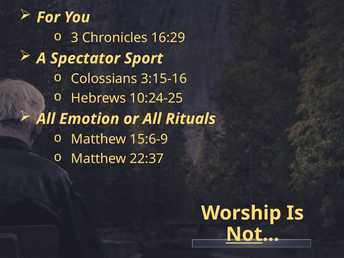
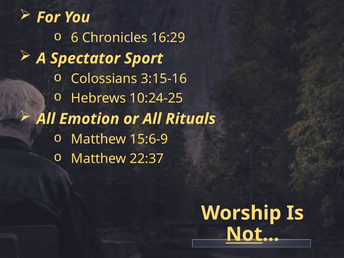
3: 3 -> 6 (75, 38)
